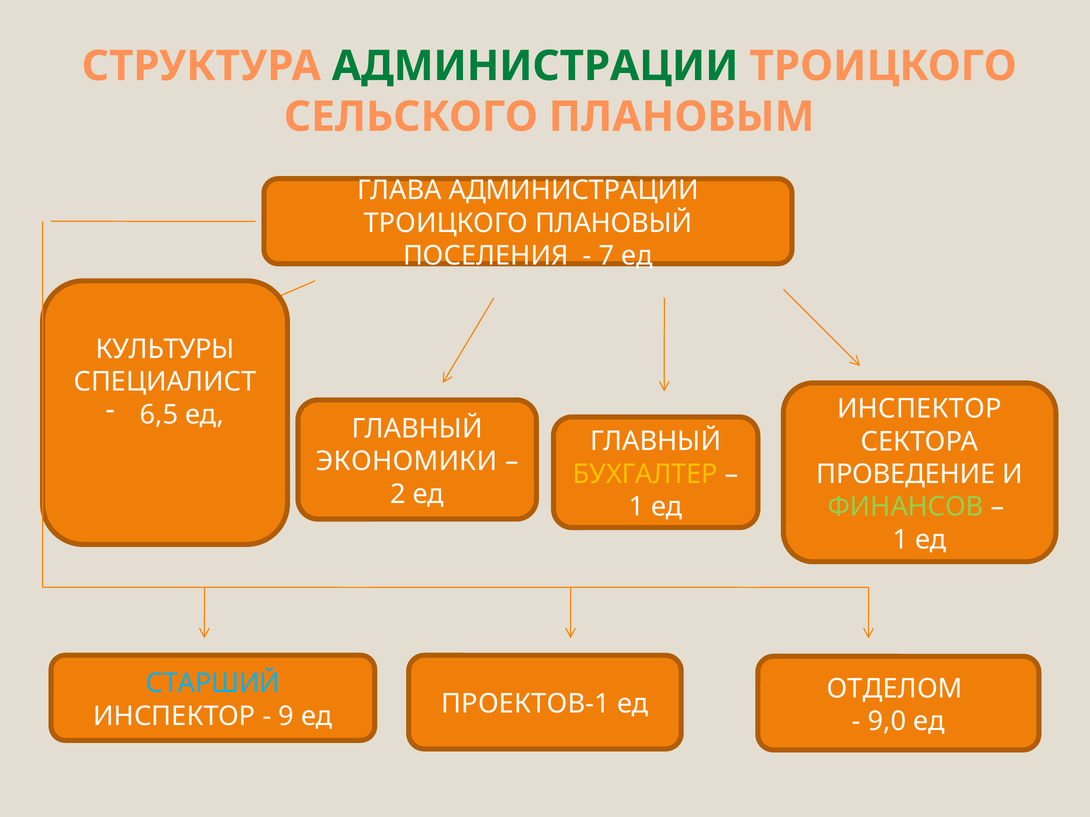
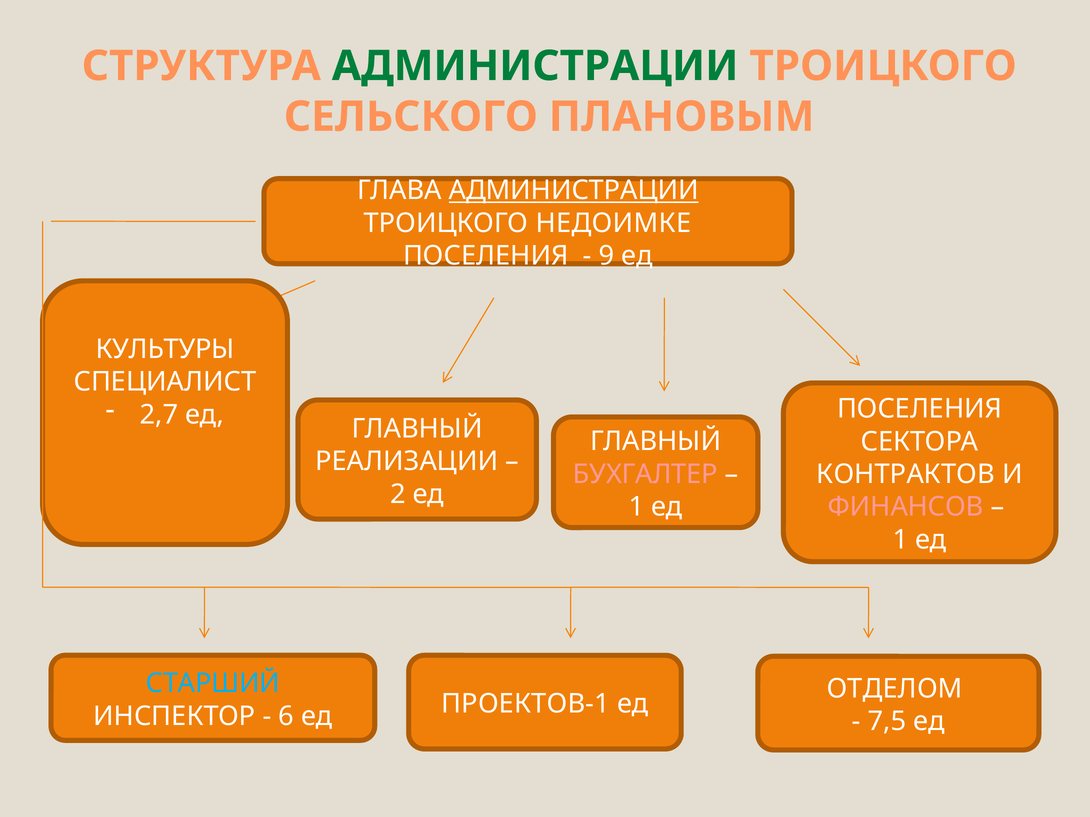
АДМИНИСТРАЦИИ underline: none -> present (574, 191)
ПЛАНОВЫЙ: ПЛАНОВЫЙ -> НЕДОИМКЕ (613, 223)
7: 7 -> 9 (606, 256)
6,5: 6,5 -> 2,7 (159, 415)
ИНСПЕКТОР: ИНСПЕКТОР -> ПОСЕЛЕНИЯ (920, 409)
ЭКОНОМИКИ: ЭКОНОМИКИ -> РЕАЛИЗАЦИИ (407, 462)
БУХГАЛТЕР colour: yellow -> pink (645, 474)
ПРОВЕДЕНИЕ: ПРОВЕДЕНИЕ -> КОНТРАКТОВ (906, 475)
ФИНАНСОВ colour: light green -> pink (906, 507)
9: 9 -> 6 (286, 716)
9,0: 9,0 -> 7,5 (887, 722)
